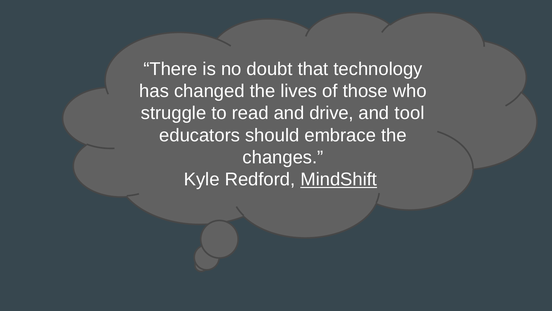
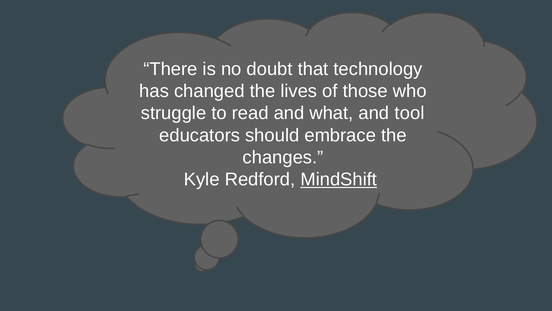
drive: drive -> what (331, 113)
